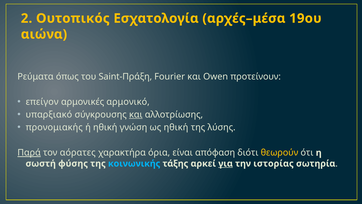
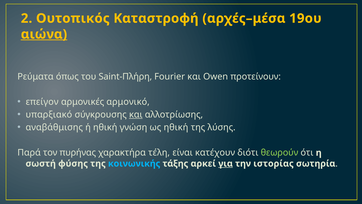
Εσχατολογία: Εσχατολογία -> Καταστροφή (156, 18)
αιώνα underline: none -> present (44, 34)
Saint-Πράξη: Saint-Πράξη -> Saint-Πλήρη (125, 76)
προνομιακής: προνομιακής -> αναβάθμισης (54, 127)
Παρά underline: present -> none (29, 152)
αόρατες: αόρατες -> πυρήνας (78, 152)
όρια: όρια -> τέλη (159, 152)
απόφαση: απόφαση -> κατέχουν (215, 152)
θεωρούν colour: yellow -> light green (279, 152)
